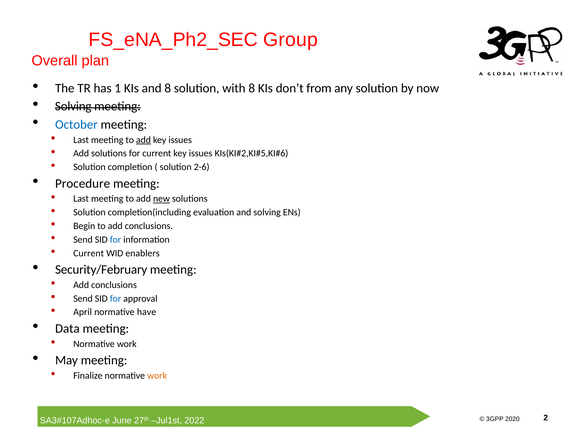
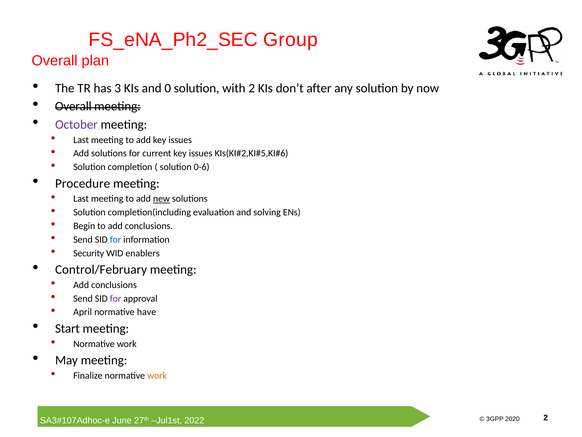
1: 1 -> 3 (118, 88)
and 8: 8 -> 0 (168, 88)
with 8: 8 -> 2 (252, 88)
from: from -> after (319, 88)
Solving: Solving -> Overall (73, 106)
October colour: blue -> purple (76, 124)
add underline: present -> none (143, 140)
2-6: 2-6 -> 0-6 (202, 167)
Current: Current -> Security (89, 253)
Security/February: Security/February -> Control/February (101, 269)
for colour: blue -> purple (116, 298)
Data: Data -> Start (67, 328)
